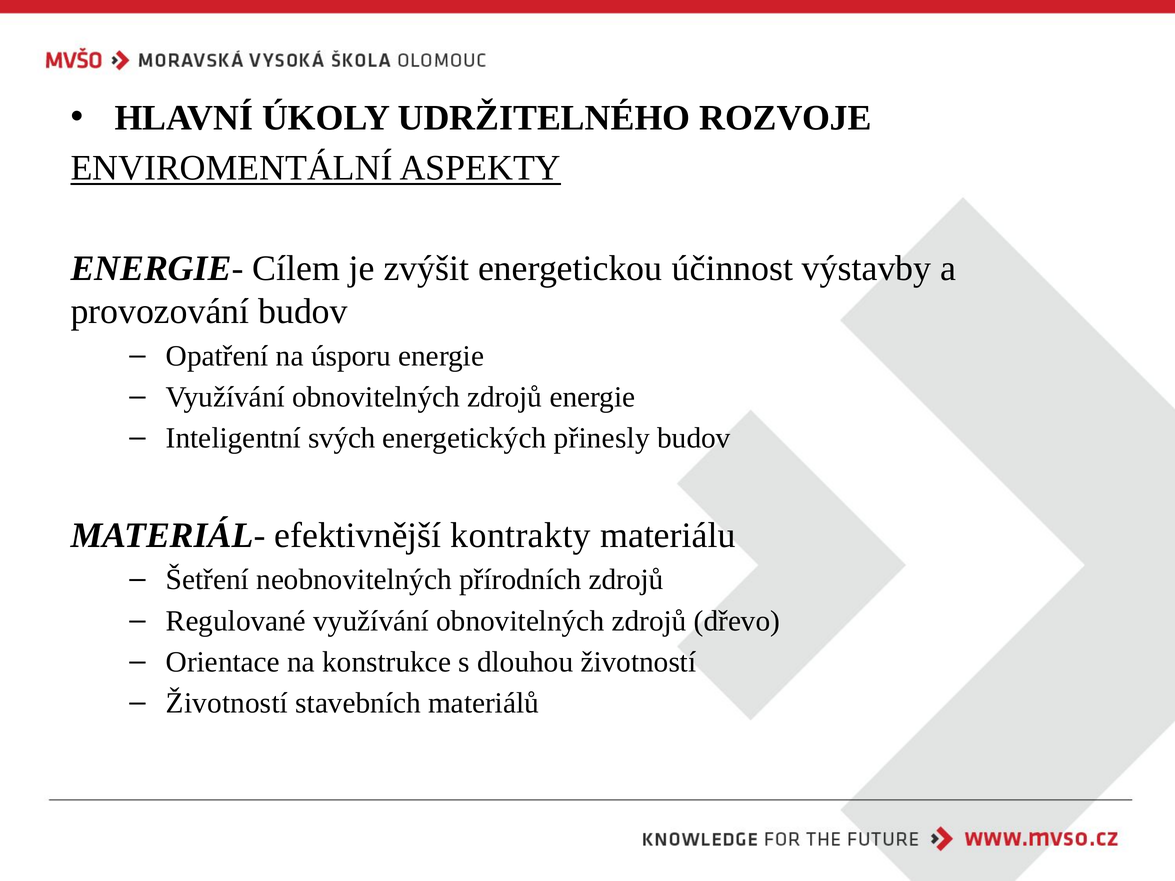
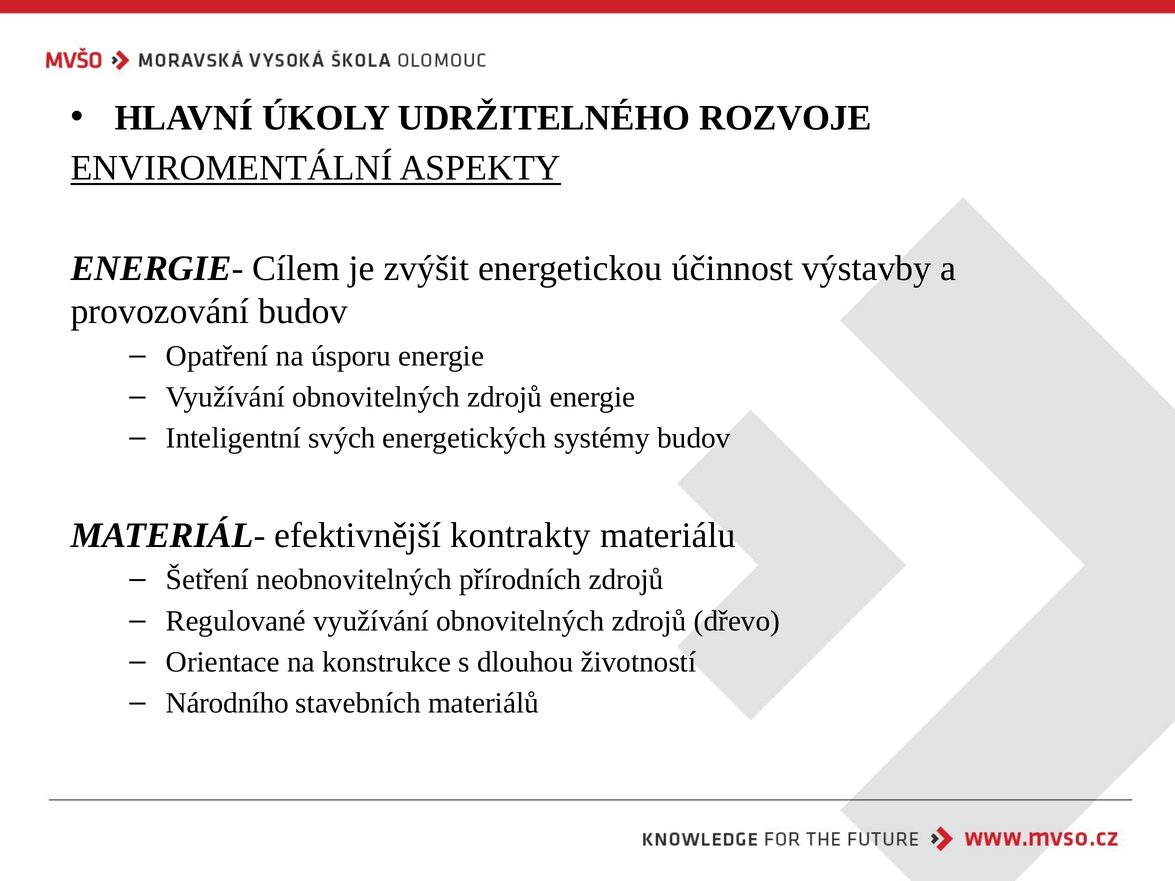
přinesly: přinesly -> systémy (602, 438)
Životností: Životností -> Národního (227, 703)
